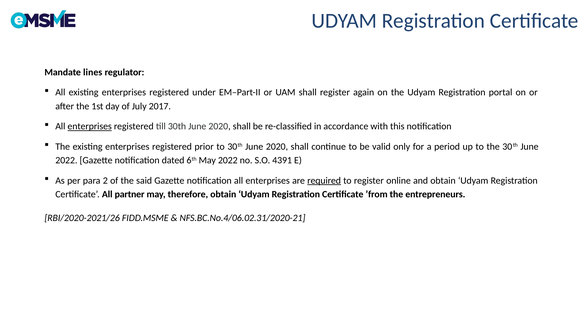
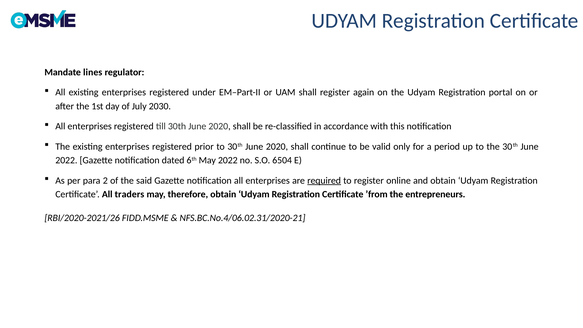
2017: 2017 -> 2030 (160, 106)
enterprises underline: present -> none (90, 126)
4391: 4391 -> 6504 (282, 160)
partner: partner -> traders (129, 194)
